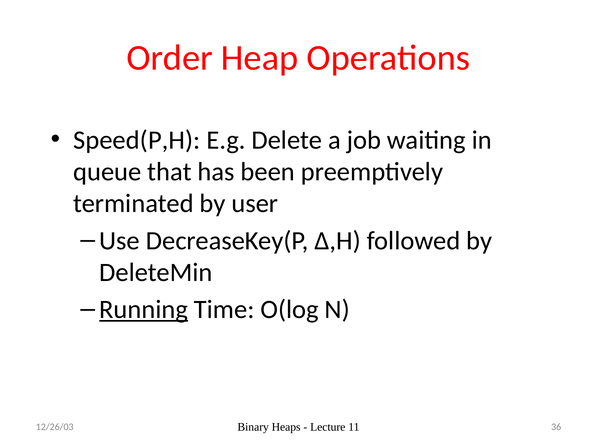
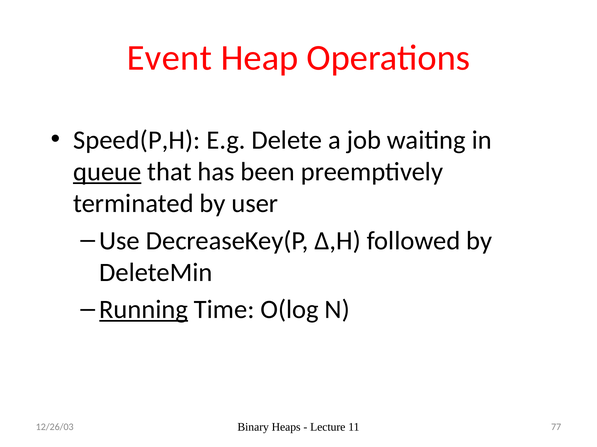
Order: Order -> Event (169, 58)
queue underline: none -> present (107, 172)
36: 36 -> 77 (556, 427)
